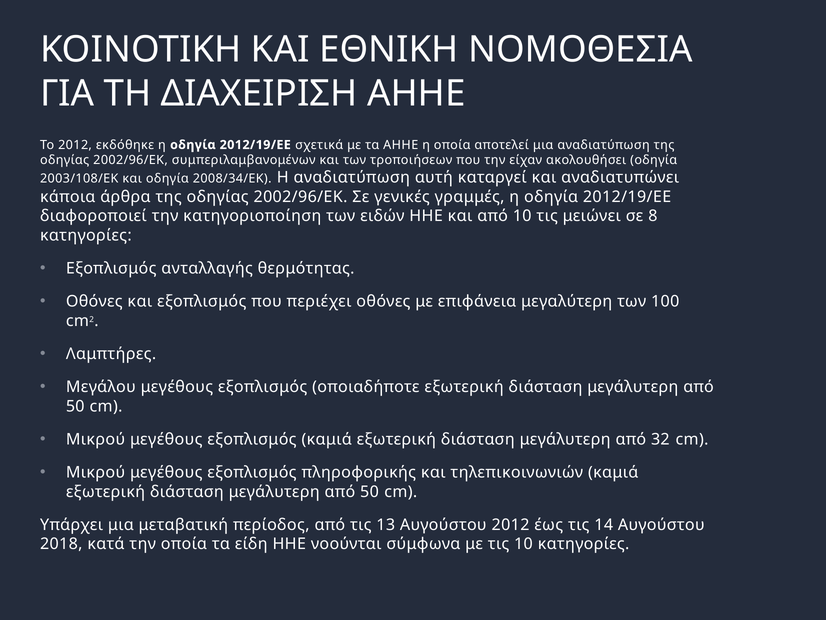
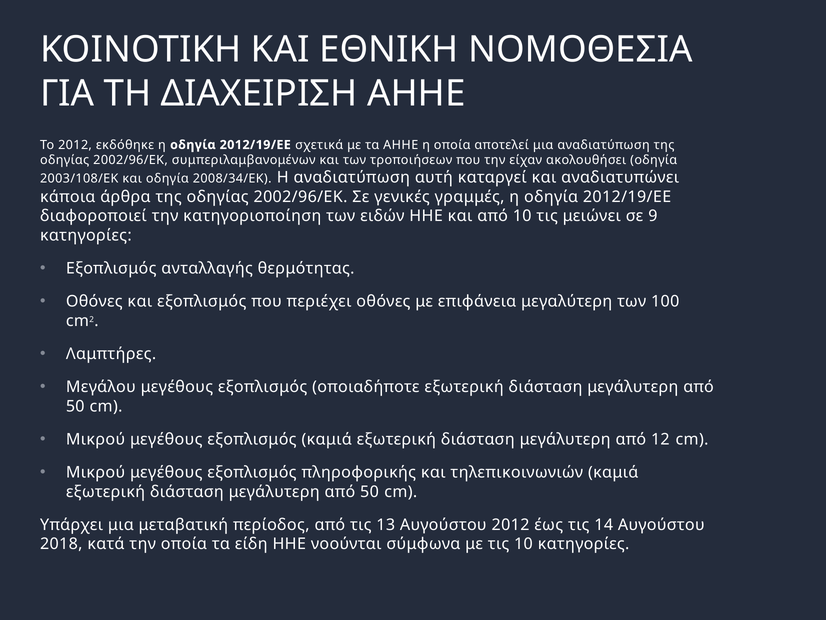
8: 8 -> 9 (653, 216)
32: 32 -> 12 (660, 439)
